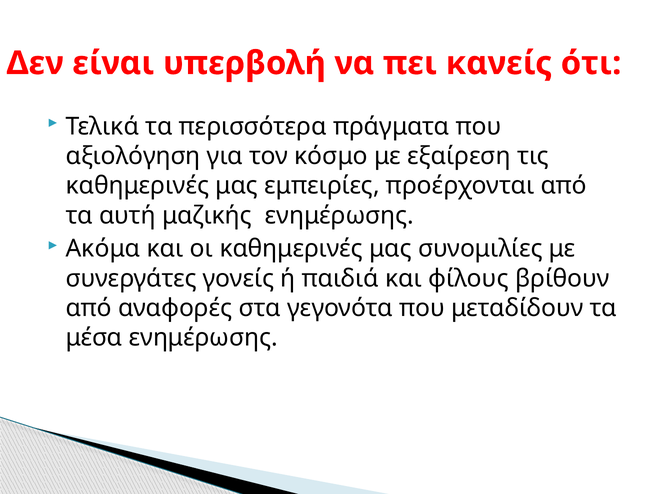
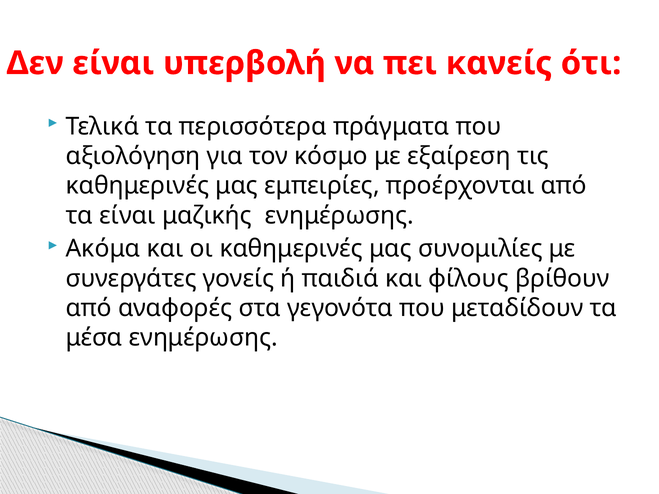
τα αυτή: αυτή -> είναι (127, 216)
